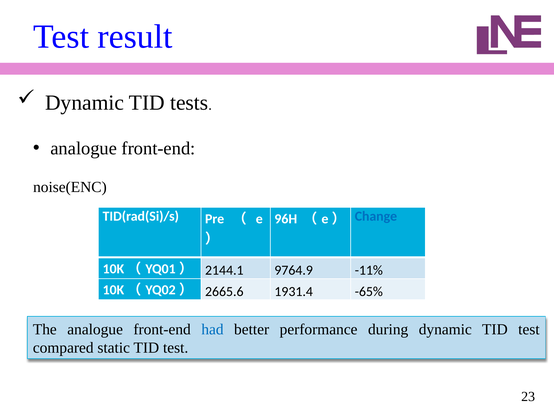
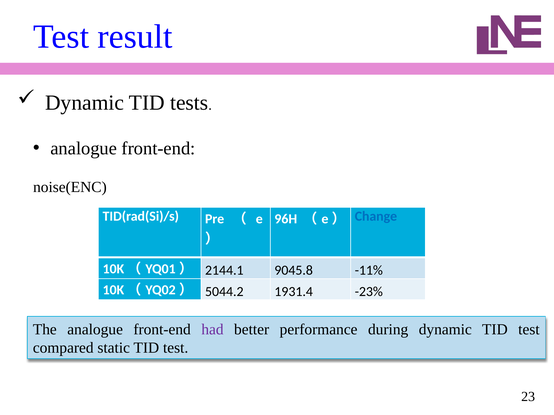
9764.9: 9764.9 -> 9045.8 (294, 271)
2665.6: 2665.6 -> 5044.2 (224, 292)
-65%: -65% -> -23% (369, 292)
had colour: blue -> purple (212, 330)
